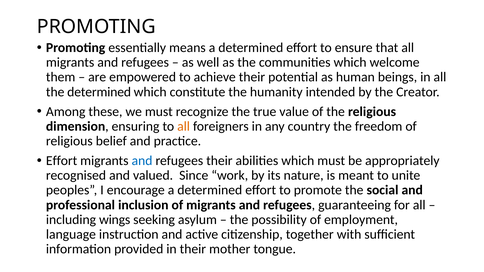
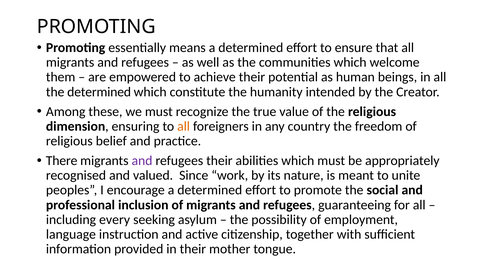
Effort: Effort -> There (62, 161)
and colour: blue -> purple (142, 161)
wings: wings -> every (115, 220)
